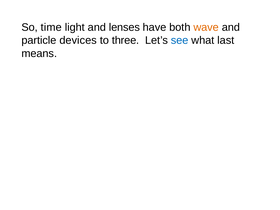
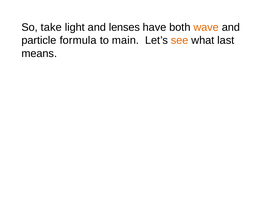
time: time -> take (51, 27)
devices: devices -> formula (78, 40)
three: three -> main (125, 40)
see colour: blue -> orange (180, 40)
